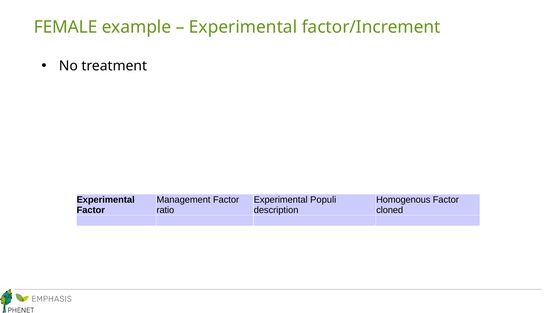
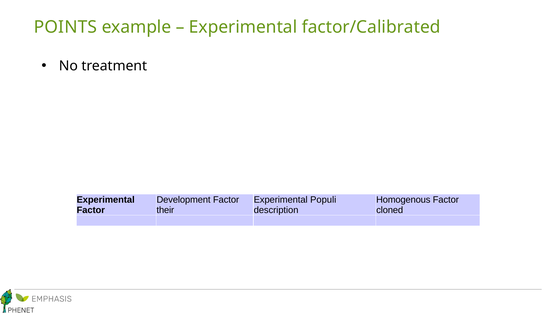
FEMALE: FEMALE -> POINTS (65, 27)
factor/Increment: factor/Increment -> factor/Calibrated (371, 27)
Management: Management -> Development (184, 200)
ratio: ratio -> their (165, 210)
